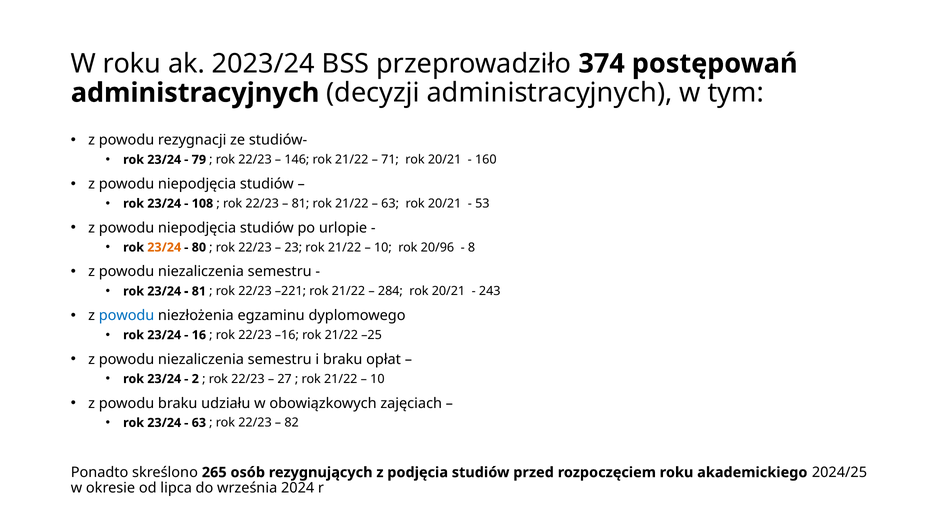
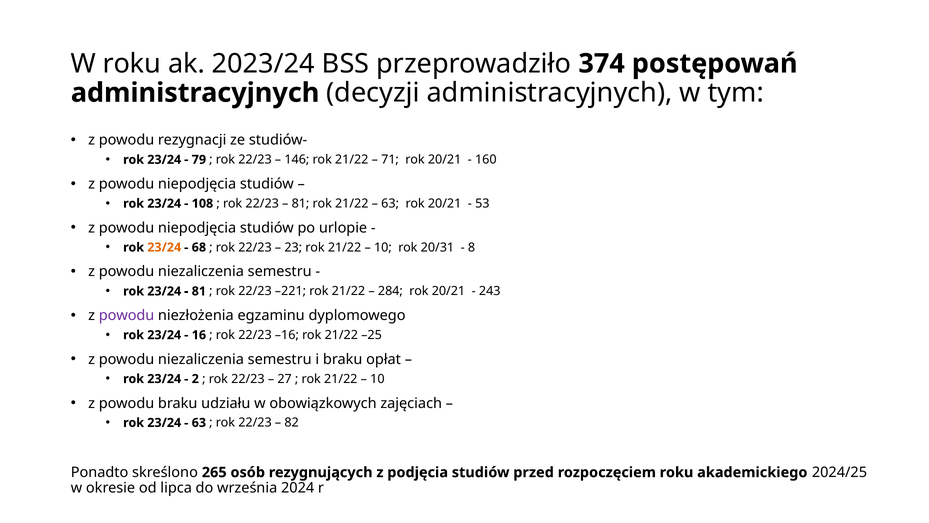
80: 80 -> 68 (199, 247)
20/96: 20/96 -> 20/31 (437, 247)
powodu colour: blue -> purple (127, 315)
